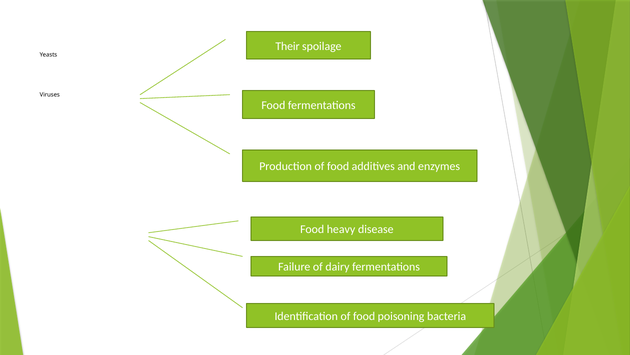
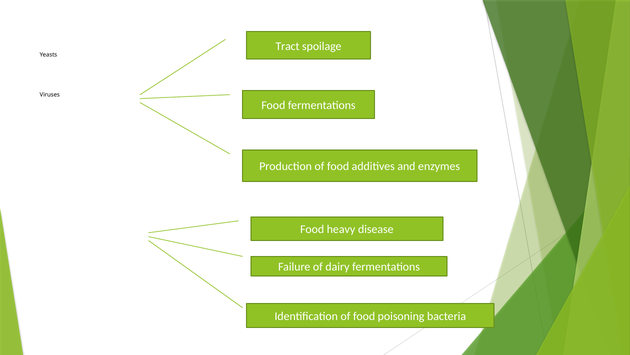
Their: Their -> Tract (288, 46)
